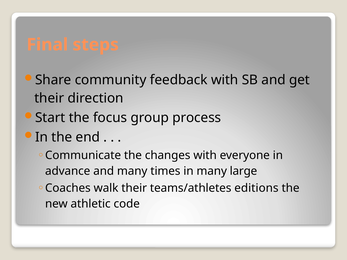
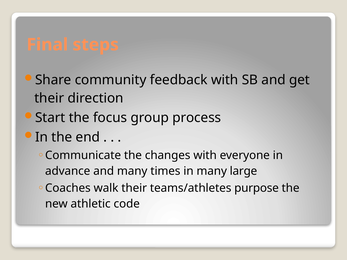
editions: editions -> purpose (257, 188)
